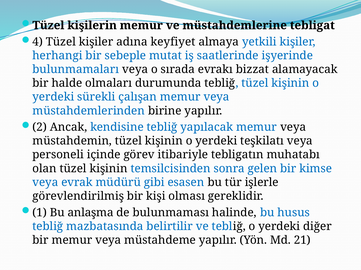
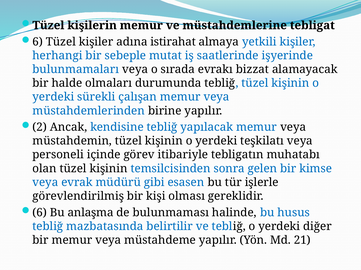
4: 4 -> 6 (38, 42)
keyfiyet: keyfiyet -> istirahat (173, 42)
1: 1 -> 6 (40, 213)
